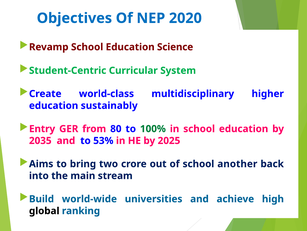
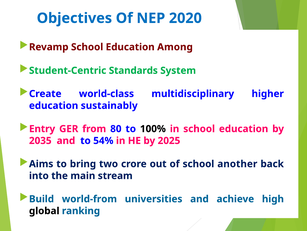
Science: Science -> Among (175, 47)
Curricular: Curricular -> Standards (133, 70)
100% colour: green -> black (153, 128)
53%: 53% -> 54% (103, 140)
world-wide: world-wide -> world-from (89, 198)
